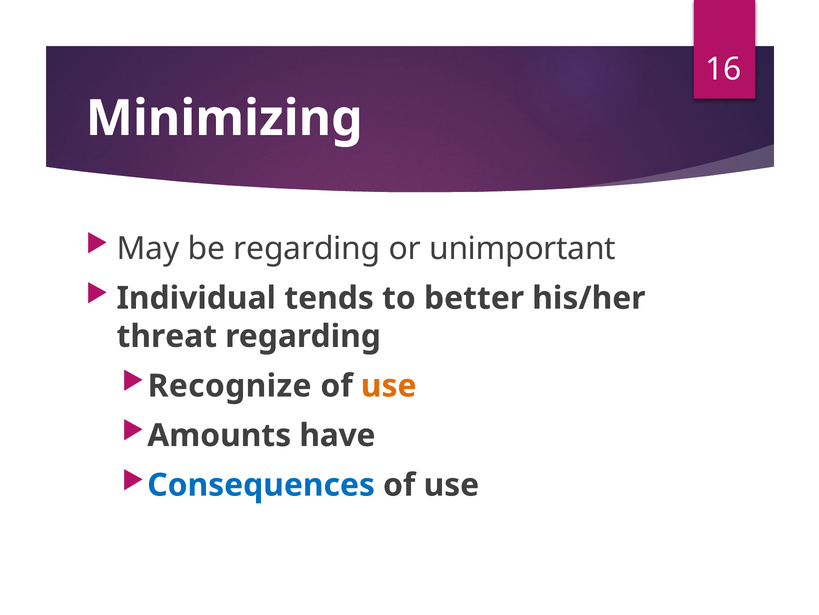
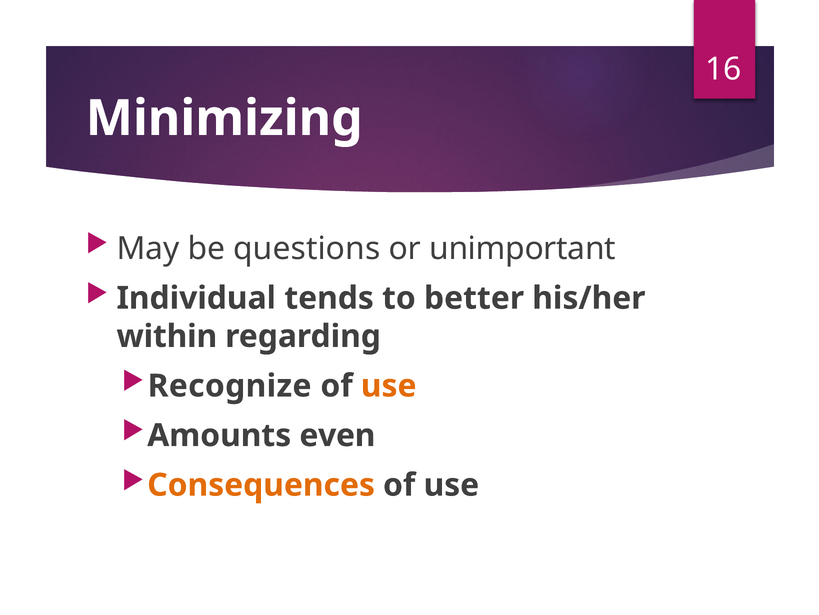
be regarding: regarding -> questions (307, 248)
threat: threat -> within (167, 336)
have: have -> even (337, 435)
Consequences colour: blue -> orange (261, 485)
